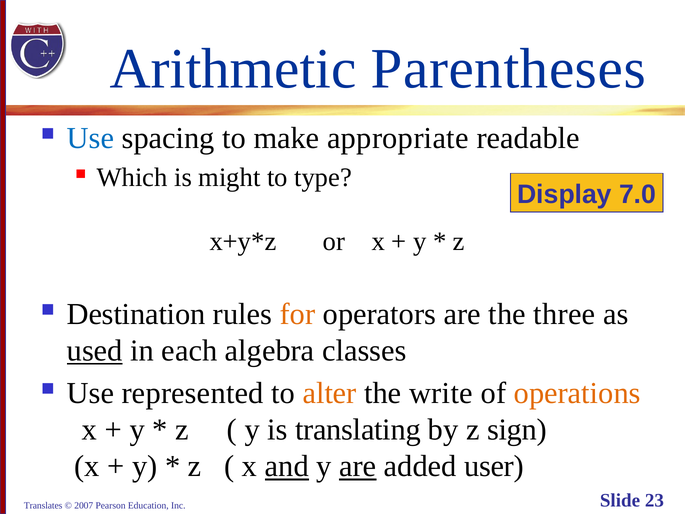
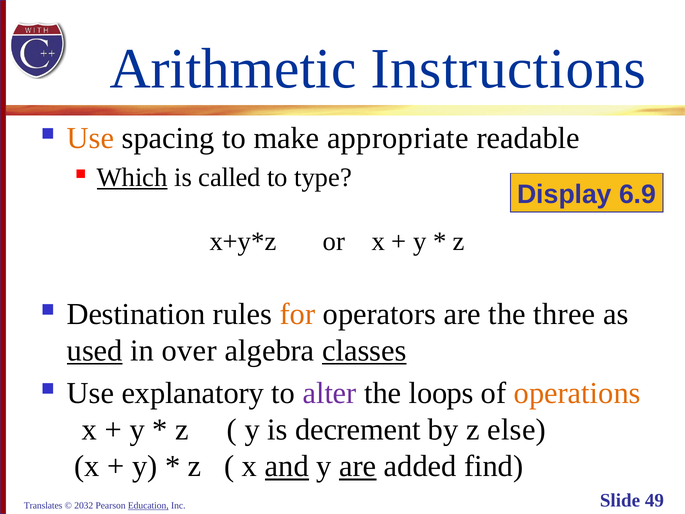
Parentheses: Parentheses -> Instructions (508, 69)
Use colour: blue -> orange (90, 138)
Which underline: none -> present (132, 177)
might: might -> called (230, 177)
7.0: 7.0 -> 6.9 (638, 194)
each: each -> over (189, 350)
classes underline: none -> present (364, 350)
represented: represented -> explanatory (193, 393)
alter colour: orange -> purple (330, 393)
write: write -> loops (441, 393)
translating: translating -> decrement (358, 430)
sign: sign -> else (517, 430)
user: user -> find (494, 466)
2007: 2007 -> 2032 (84, 505)
Education underline: none -> present (148, 505)
23: 23 -> 49 (654, 500)
